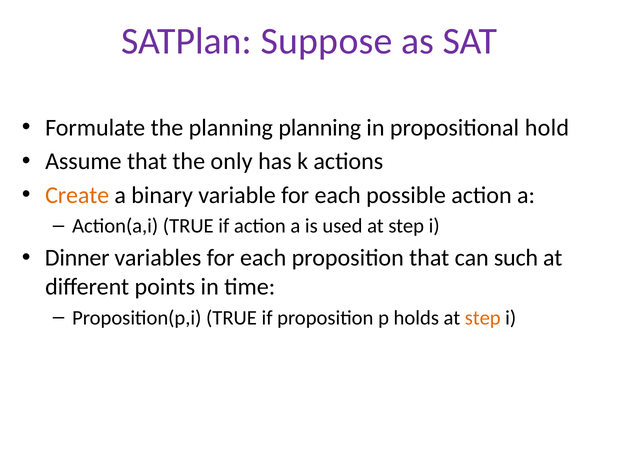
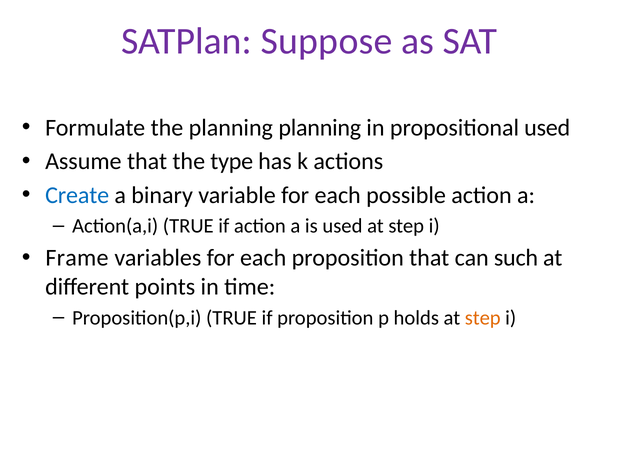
propositional hold: hold -> used (547, 128)
only: only -> type (232, 161)
Create colour: orange -> blue (77, 195)
Dinner: Dinner -> Frame (77, 258)
